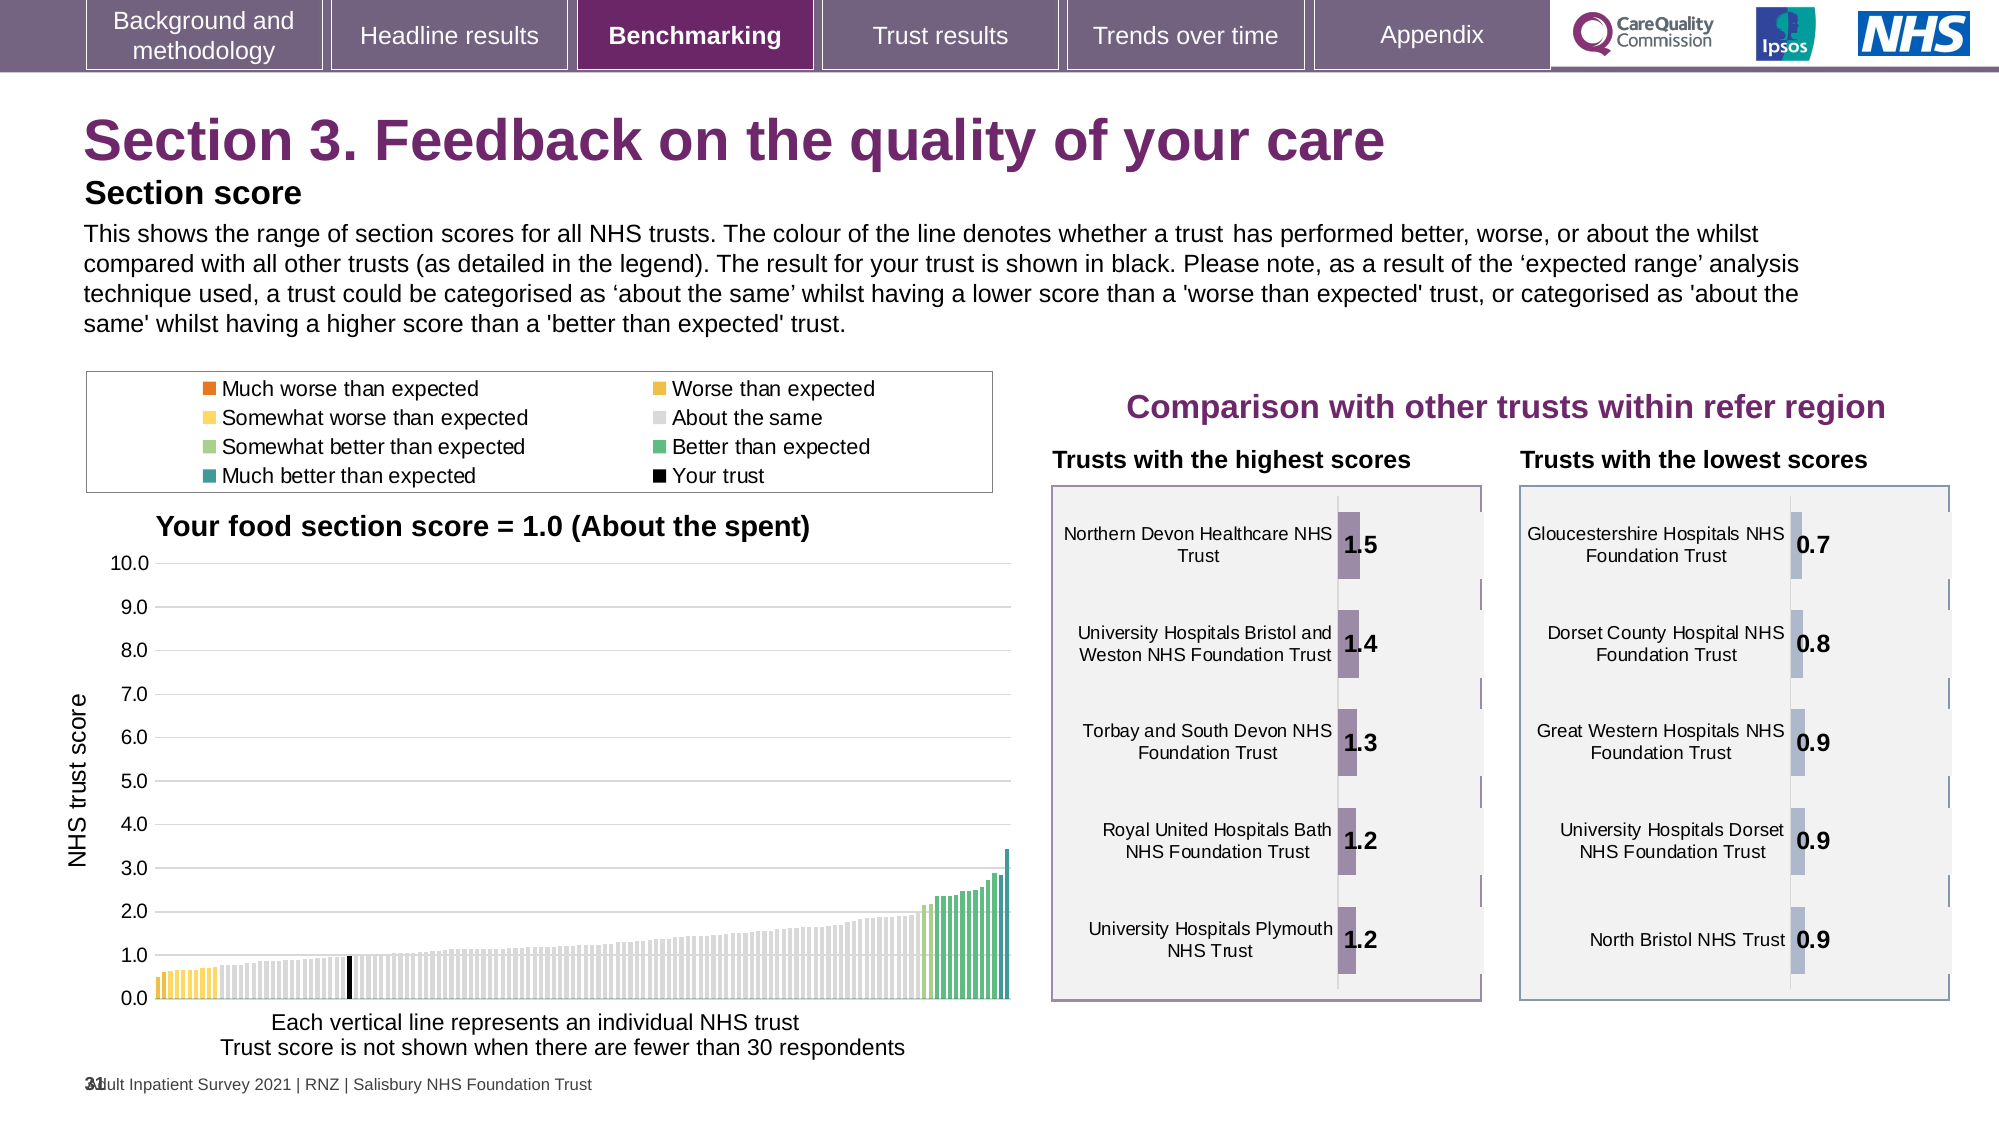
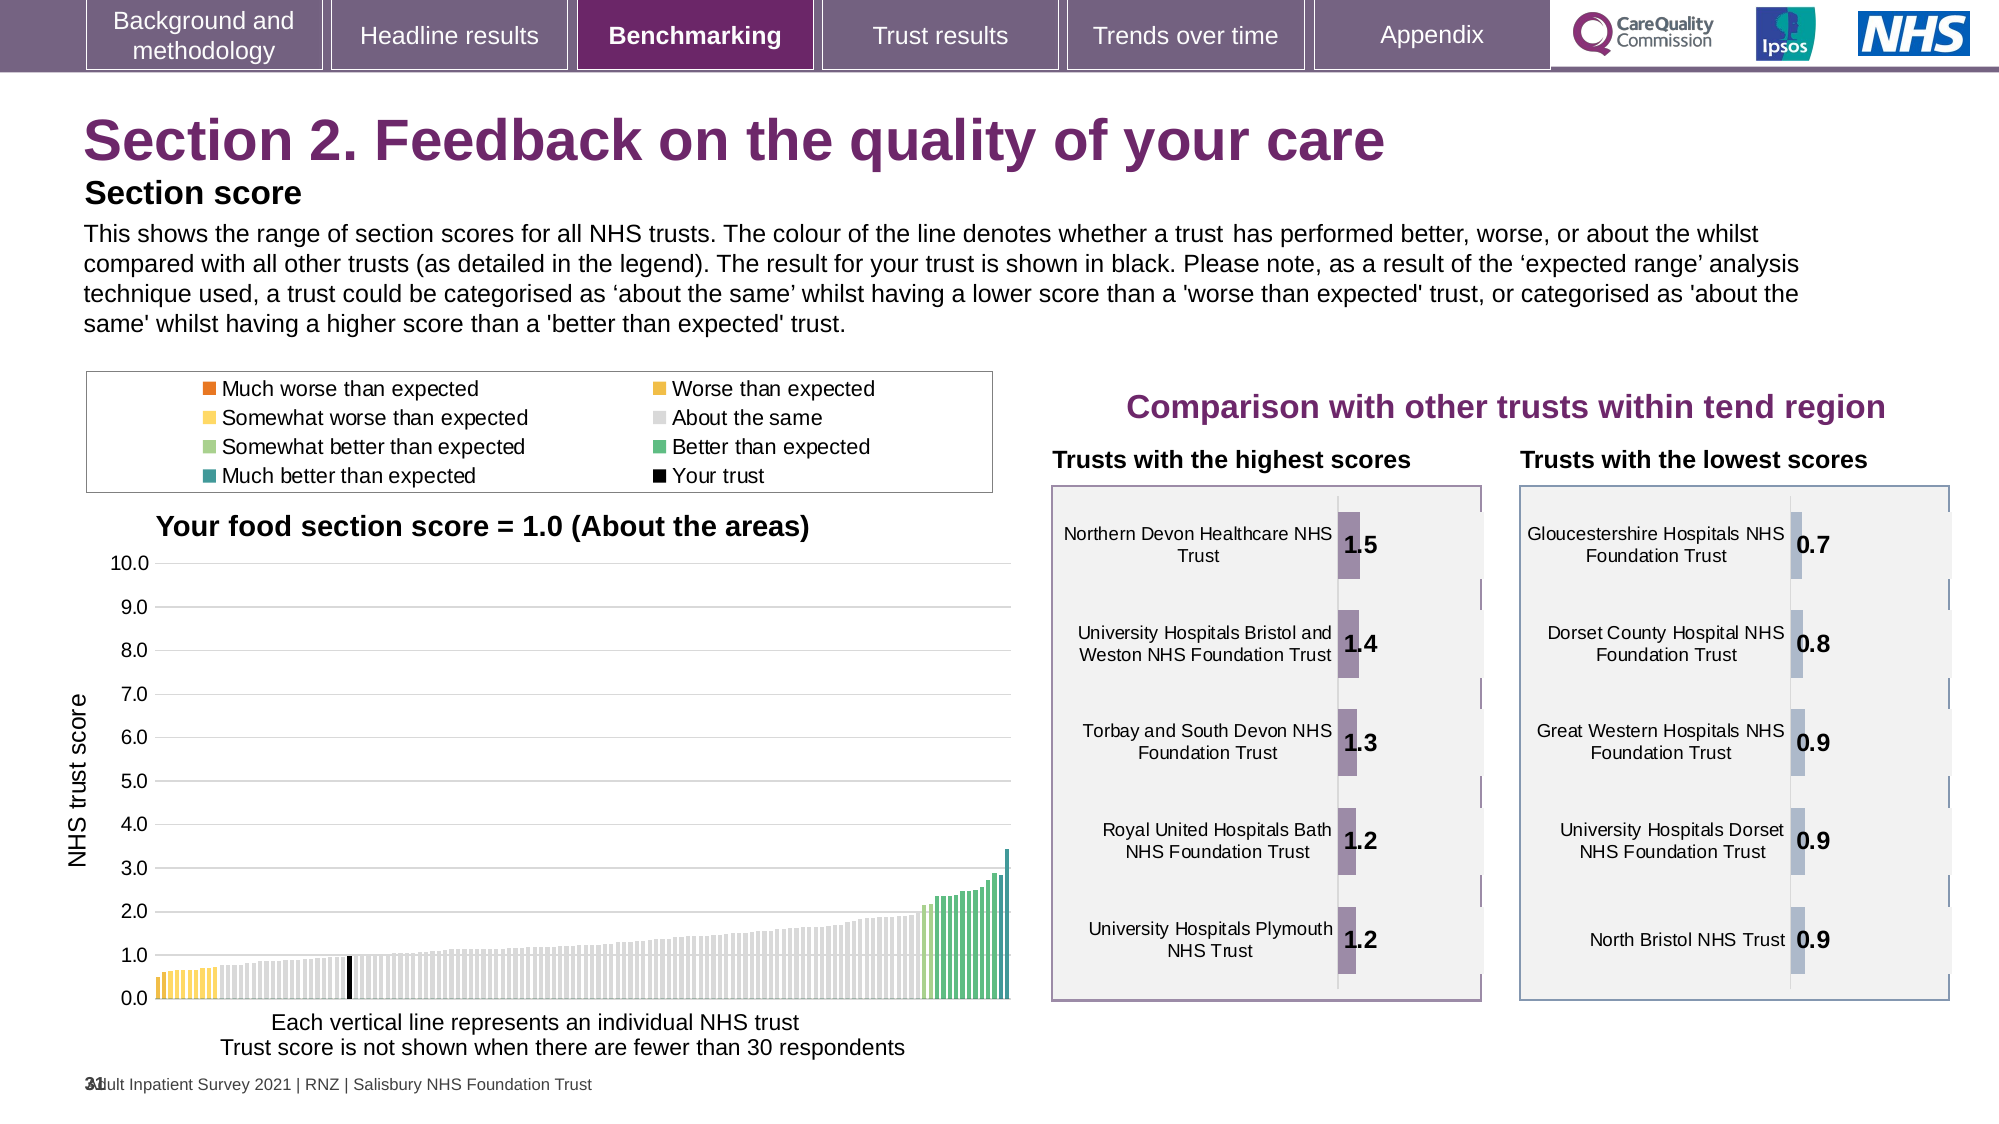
3: 3 -> 2 (334, 141)
refer: refer -> tend (1739, 408)
spent: spent -> areas (767, 527)
